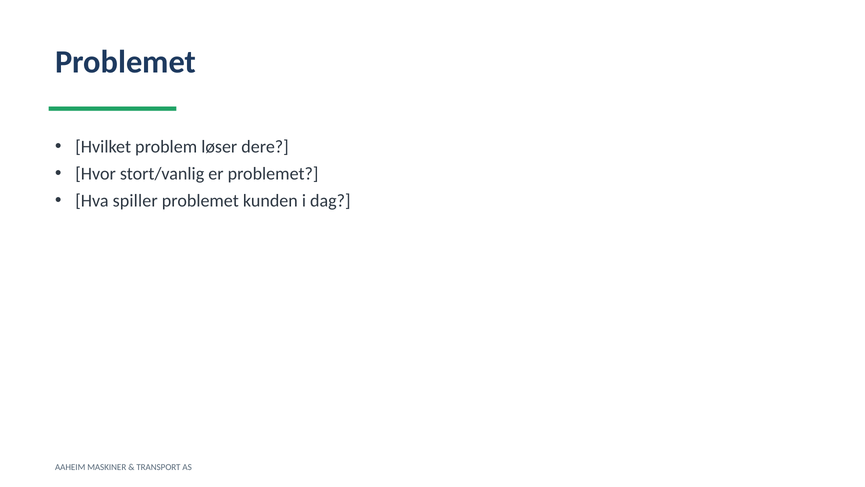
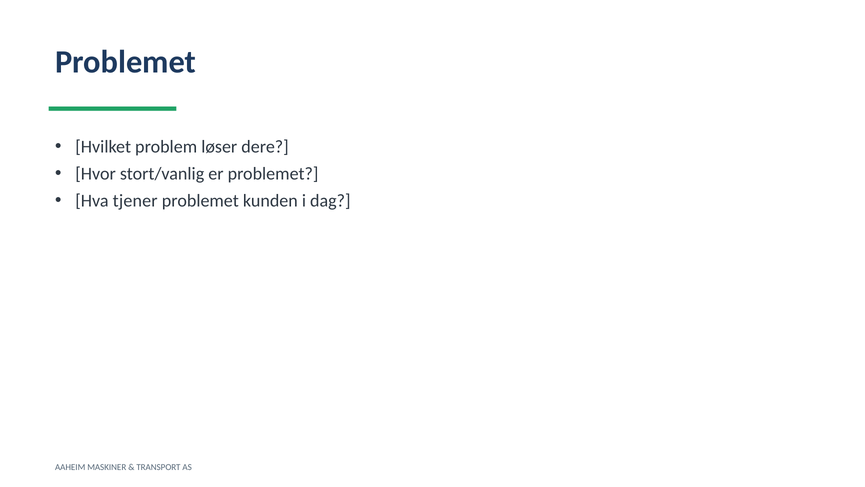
spiller: spiller -> tjener (135, 201)
